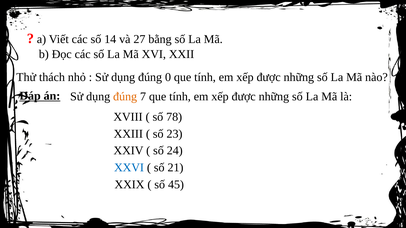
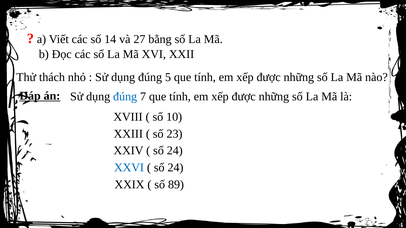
0: 0 -> 5 (168, 77)
đúng colour: orange -> blue (125, 97)
78: 78 -> 10 (174, 117)
21: 21 -> 24 (176, 168)
45: 45 -> 89 (176, 185)
